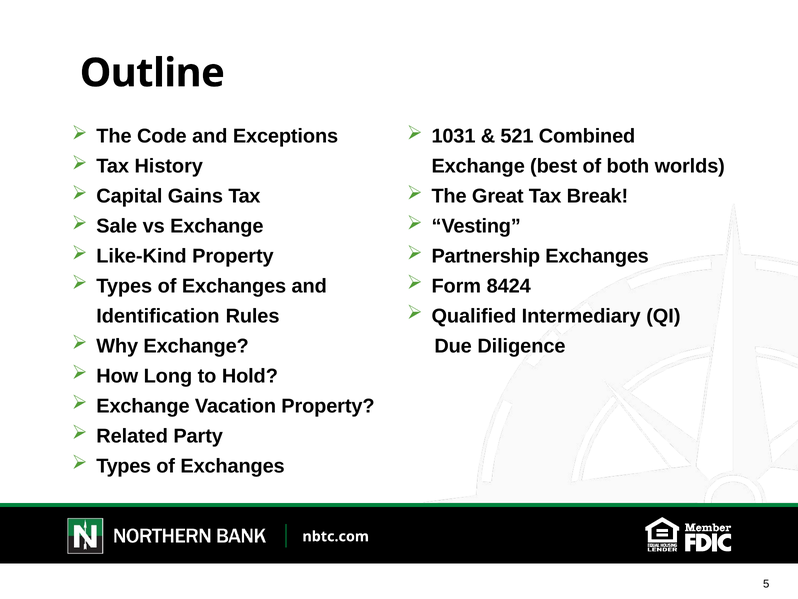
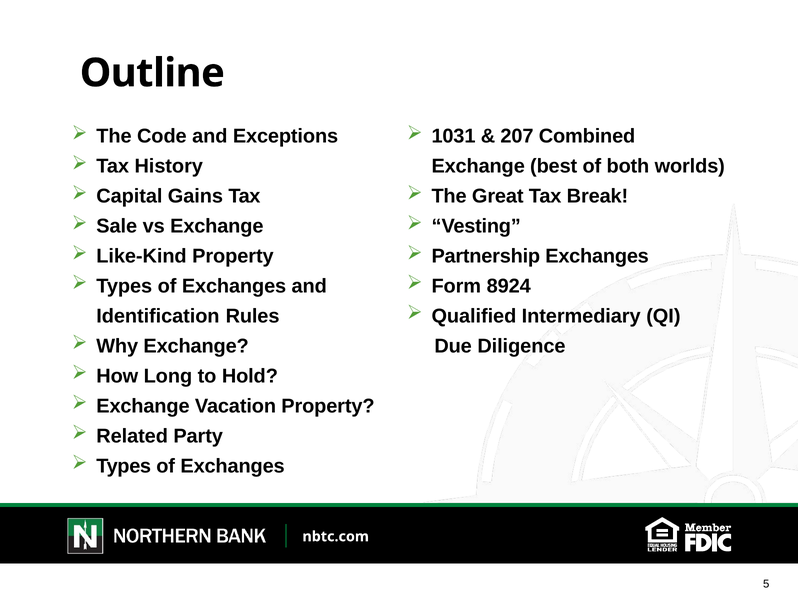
521: 521 -> 207 (517, 136)
8424: 8424 -> 8924 (509, 286)
